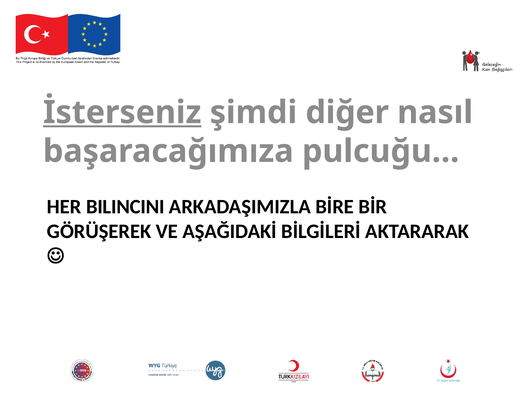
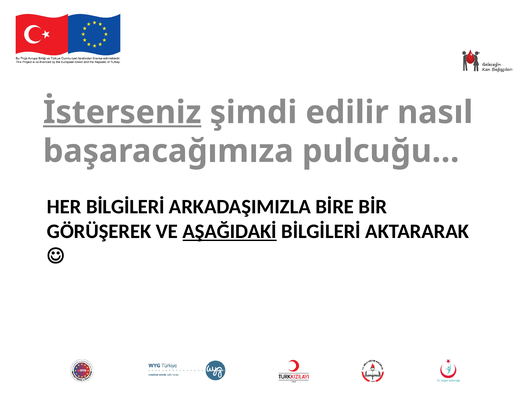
diğer: diğer -> edilir (347, 112)
HER BILINCINI: BILINCINI -> BİLGİLERİ (125, 207)
AŞAĞIDAKİ underline: none -> present (230, 231)
